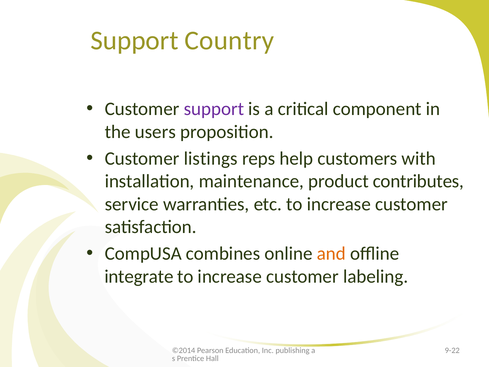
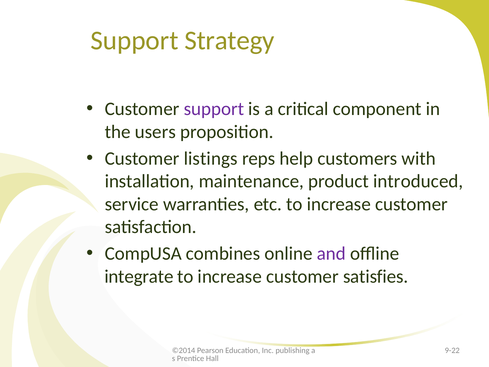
Country: Country -> Strategy (230, 41)
contributes: contributes -> introduced (418, 181)
and colour: orange -> purple (331, 254)
labeling: labeling -> satisfies (376, 276)
